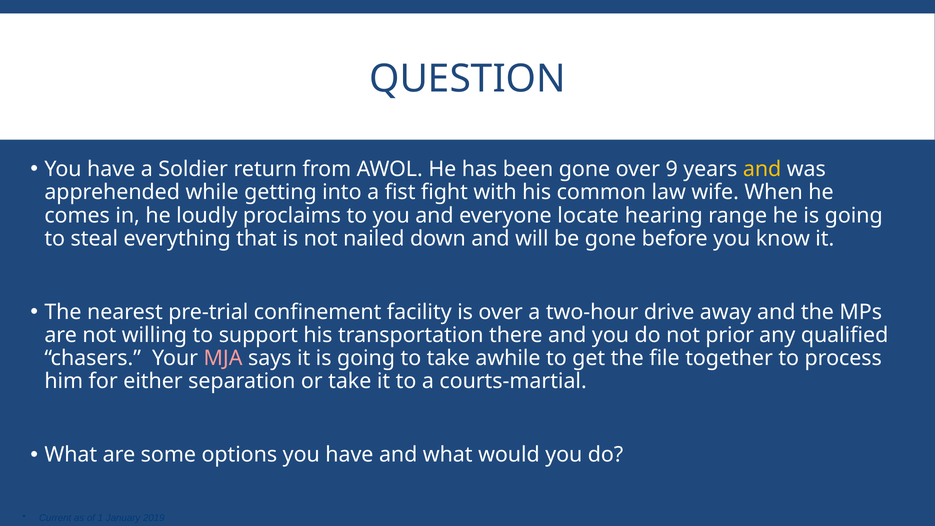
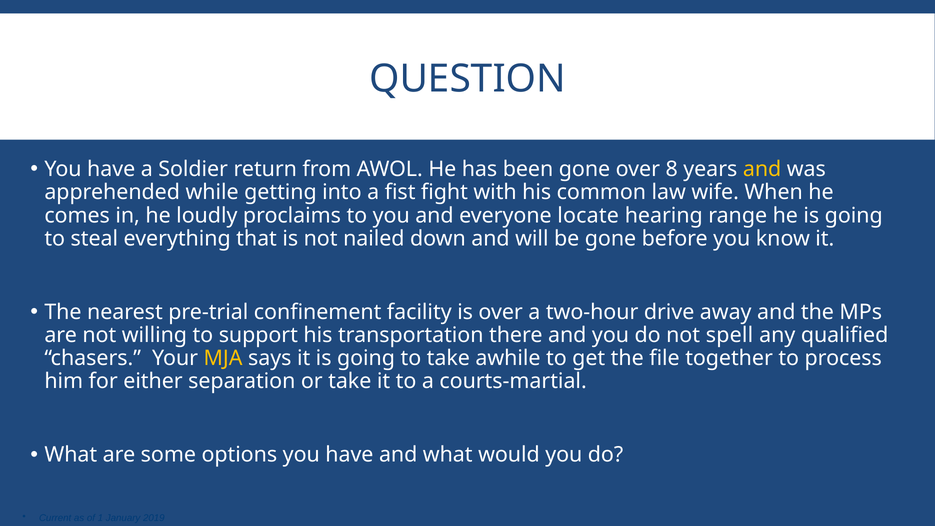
9: 9 -> 8 (672, 169)
prior: prior -> spell (730, 335)
MJA colour: pink -> yellow (223, 358)
